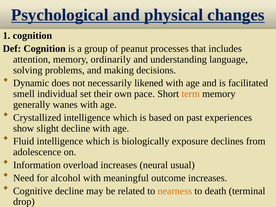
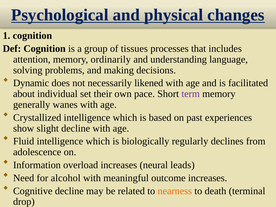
peanut: peanut -> tissues (134, 49)
smell: smell -> about (24, 94)
term colour: orange -> purple (191, 94)
exposure: exposure -> regularly (190, 141)
usual: usual -> leads (183, 165)
